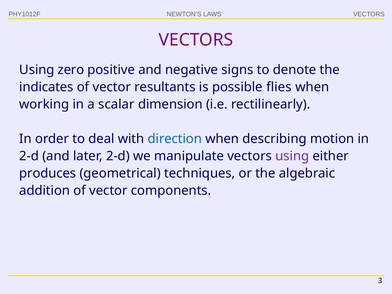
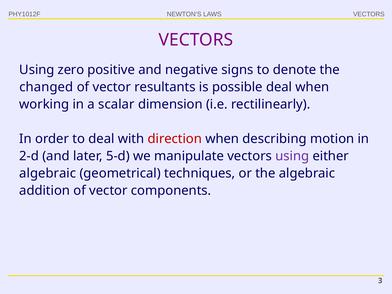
indicates: indicates -> changed (46, 87)
possible flies: flies -> deal (279, 87)
direction colour: blue -> red (175, 139)
later 2-d: 2-d -> 5-d (118, 156)
produces: produces -> algebraic (48, 173)
